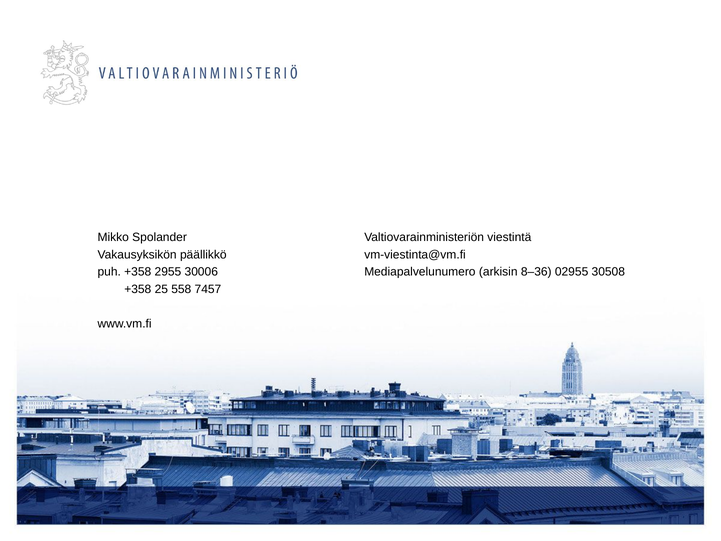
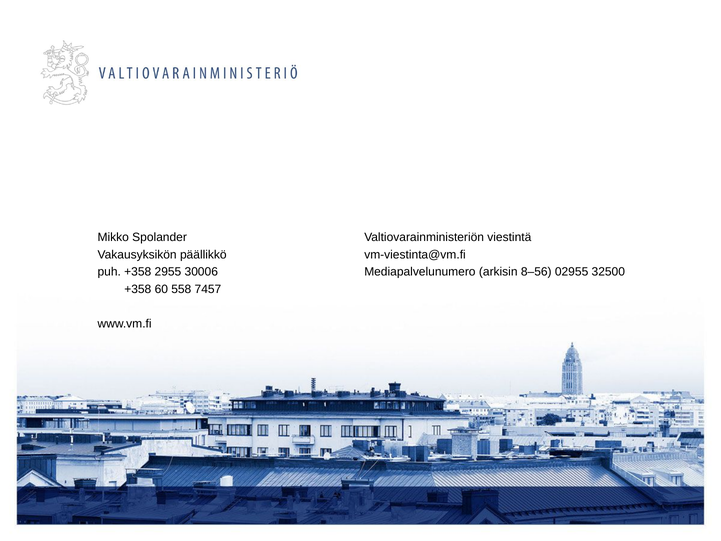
8–36: 8–36 -> 8–56 (536, 272)
30508: 30508 -> 32500 (608, 272)
25: 25 -> 60 (161, 289)
